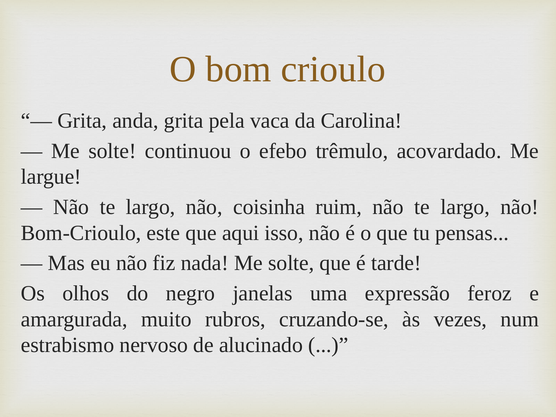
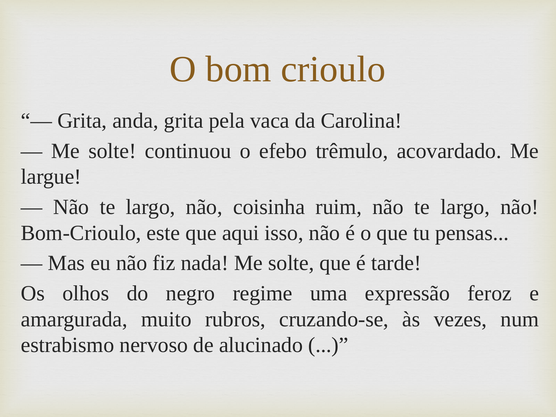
janelas: janelas -> regime (263, 293)
